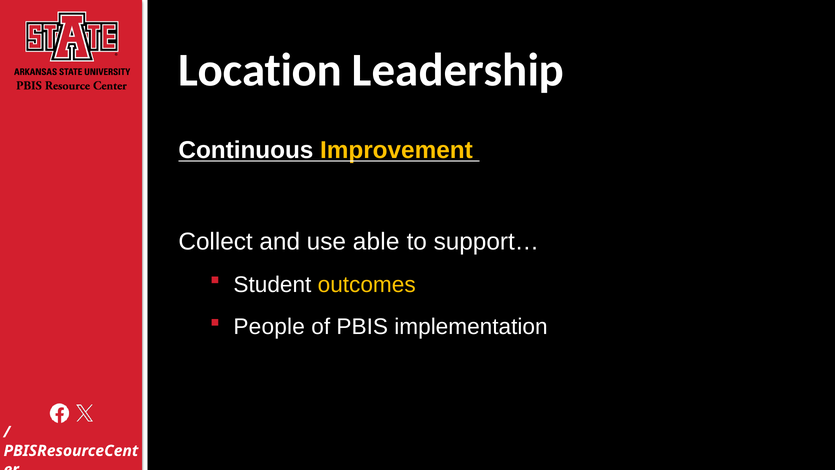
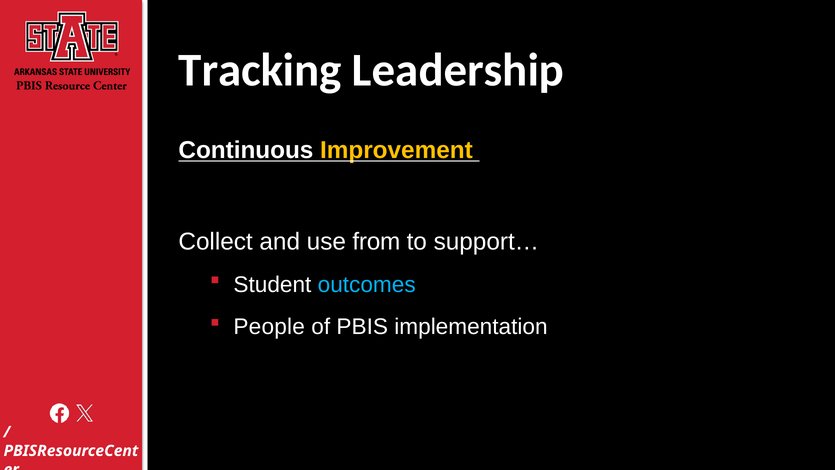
Location: Location -> Tracking (260, 70)
able: able -> from (376, 241)
outcomes colour: yellow -> light blue (367, 285)
